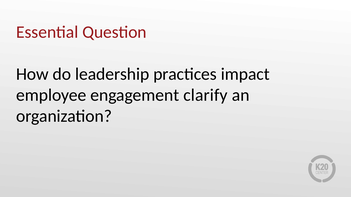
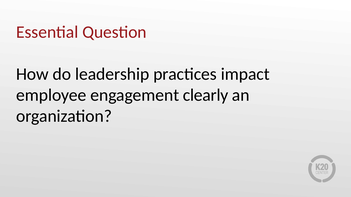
clarify: clarify -> clearly (206, 95)
